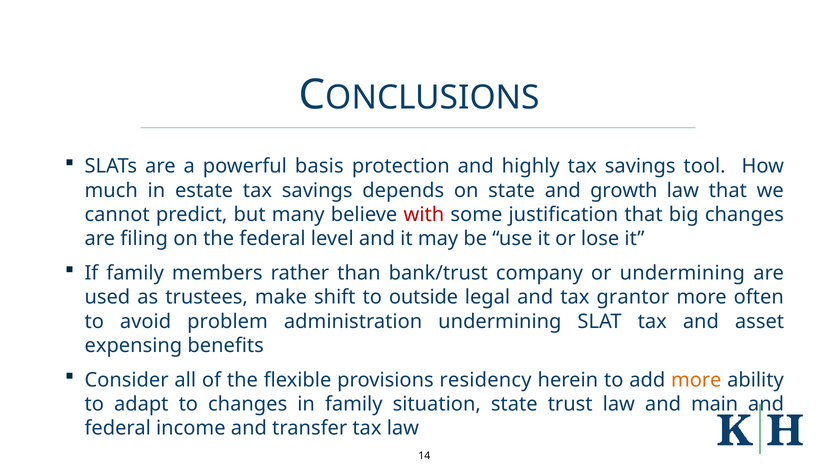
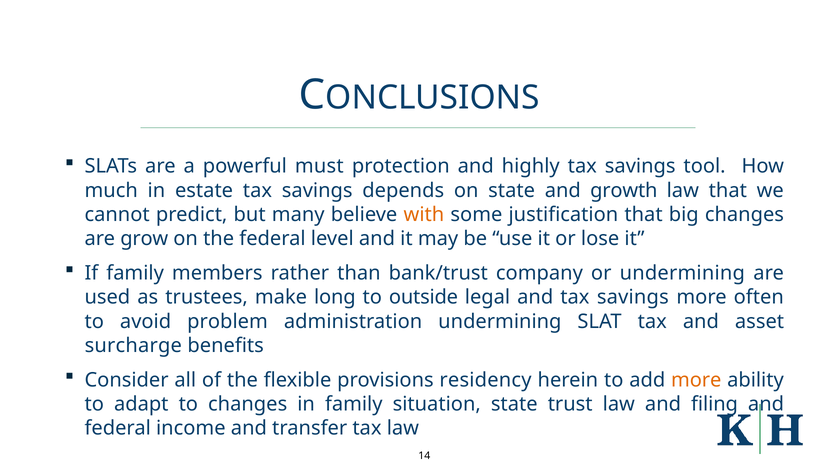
basis: basis -> must (319, 166)
with colour: red -> orange (424, 214)
filing: filing -> grow (144, 239)
shift: shift -> long (335, 297)
and tax grantor: grantor -> savings (633, 297)
expensing: expensing -> surcharge (133, 345)
main: main -> filing (715, 404)
